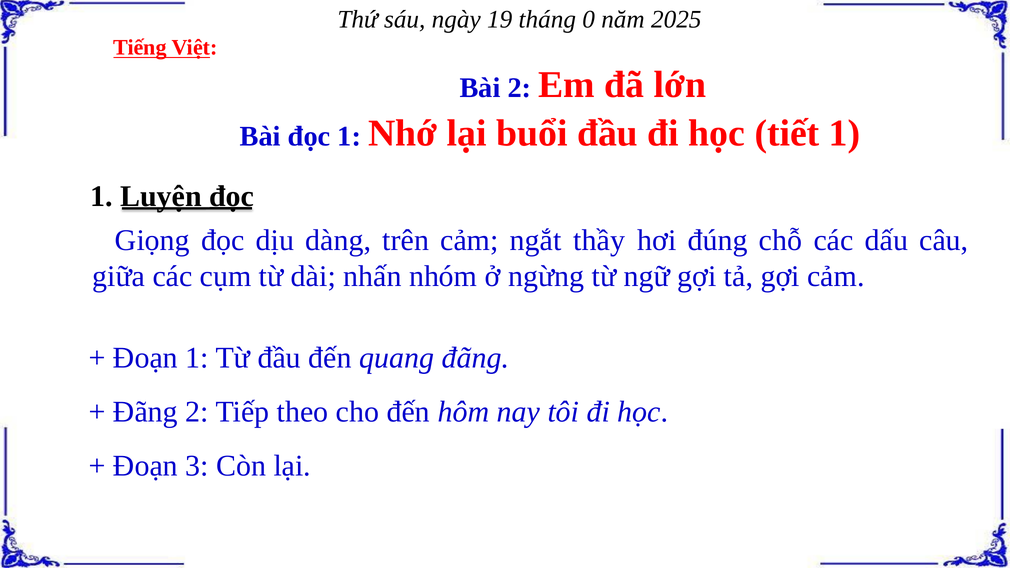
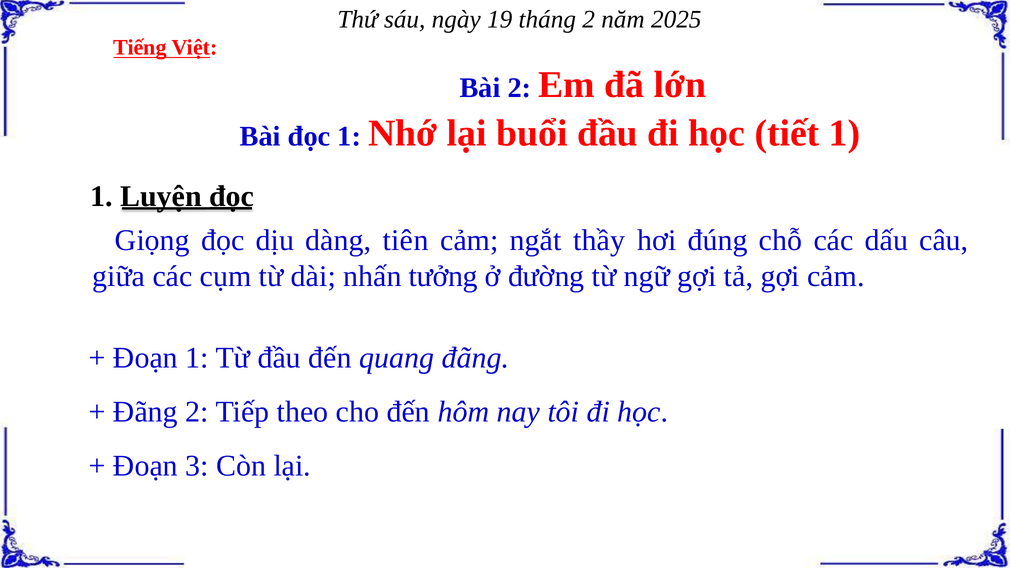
tháng 0: 0 -> 2 (589, 19)
trên: trên -> tiên (406, 240)
nhóm: nhóm -> tưởng (443, 276)
ngừng: ngừng -> đường (546, 276)
